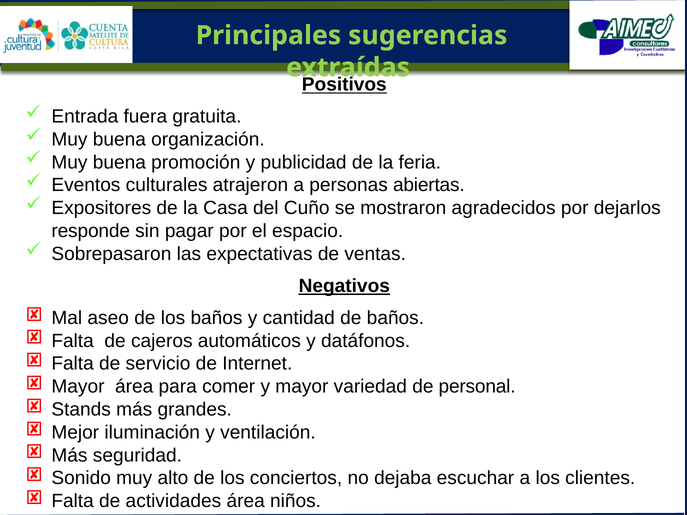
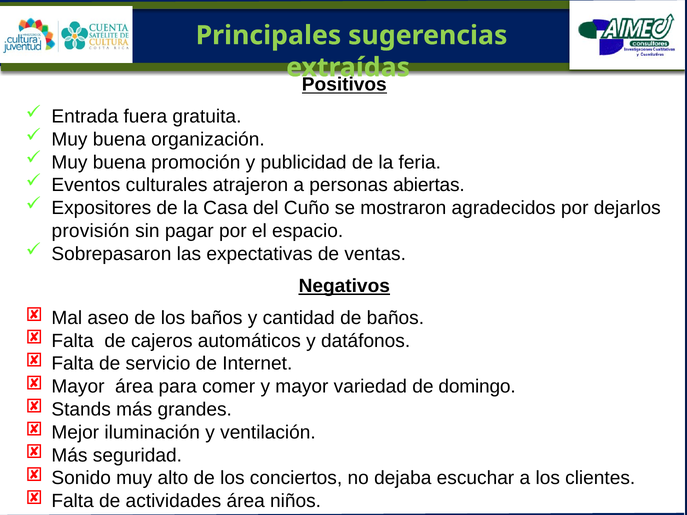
responde: responde -> provisión (91, 231)
personal: personal -> domingo (477, 387)
